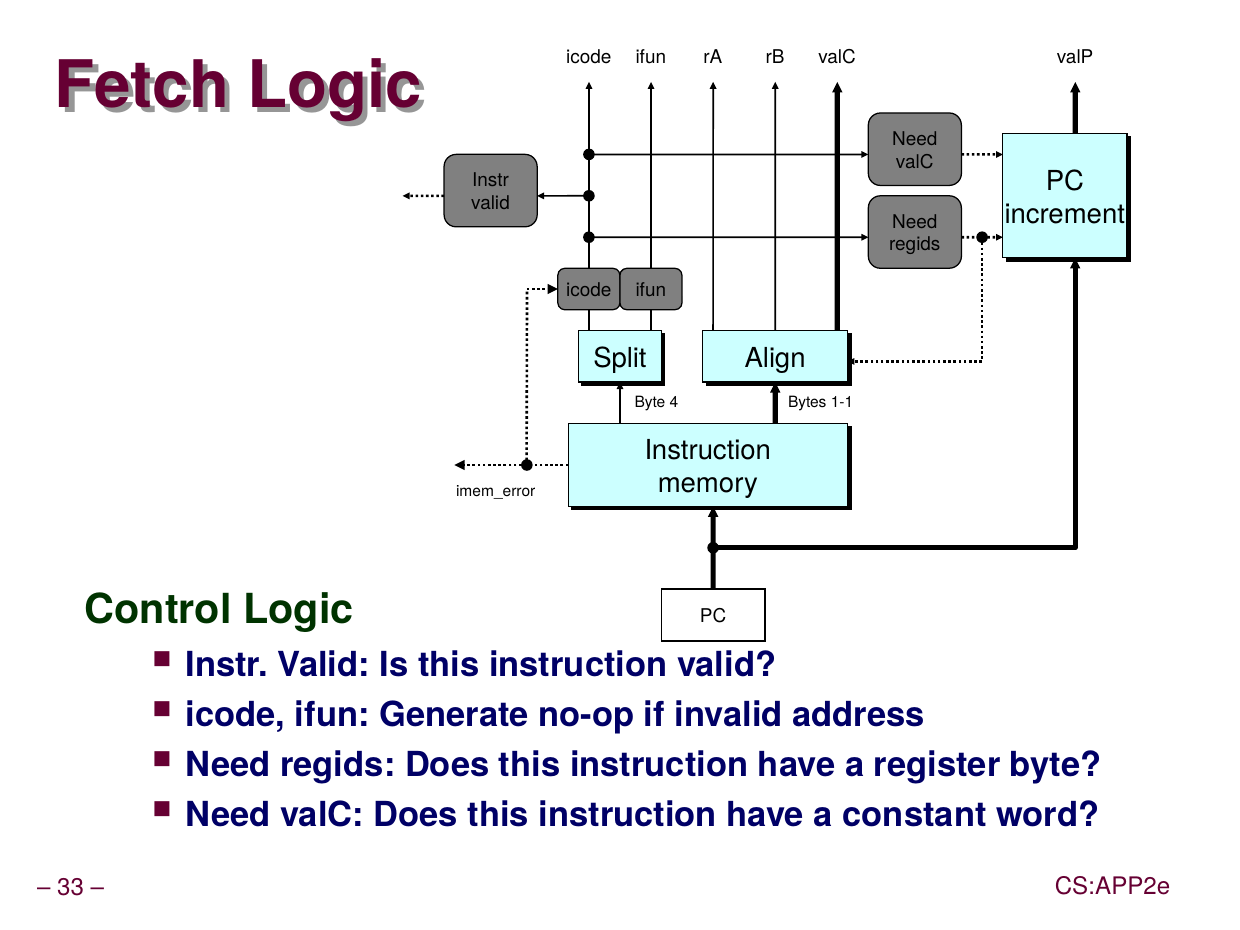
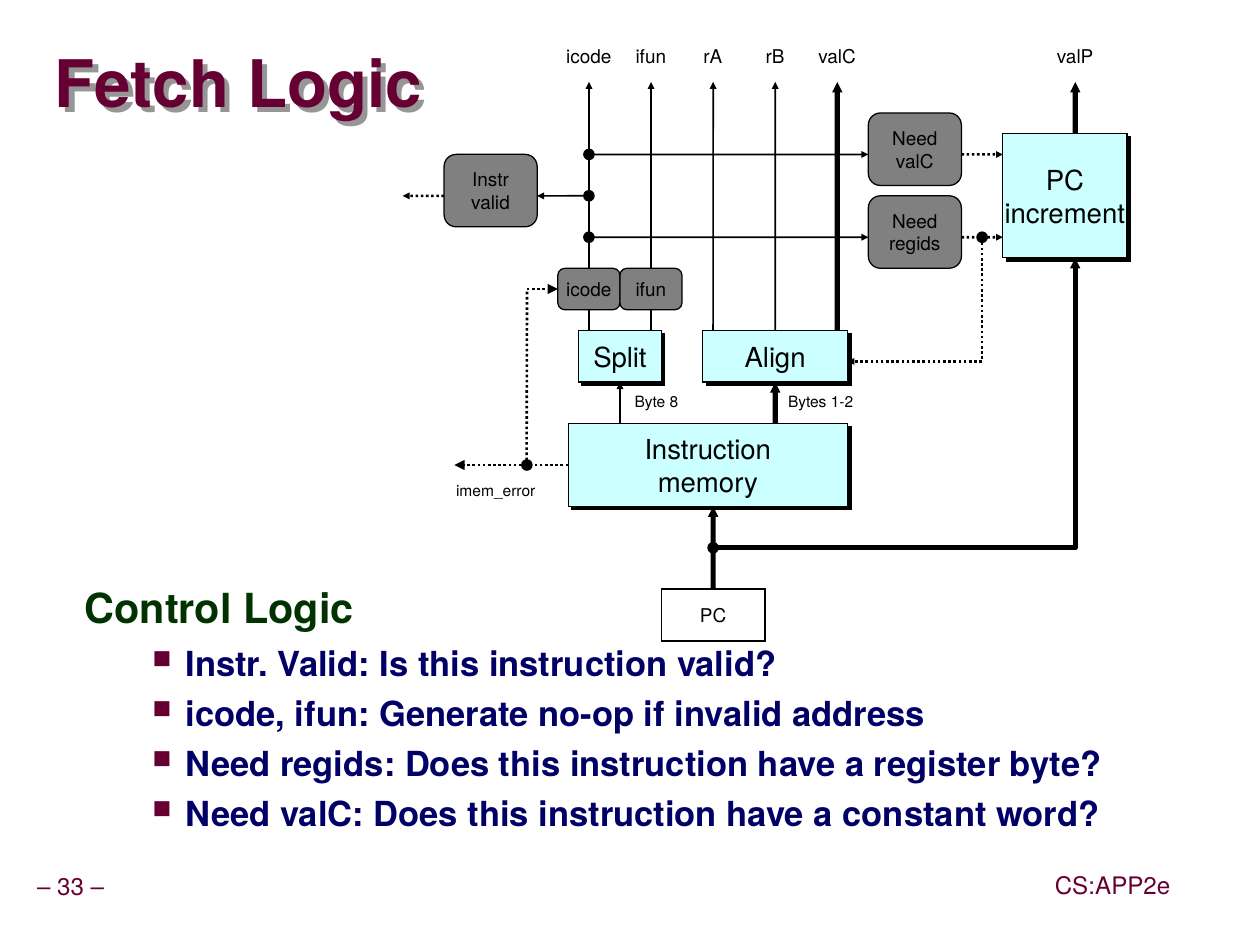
4: 4 -> 8 (674, 403)
1-1: 1-1 -> 1-2 (842, 403)
